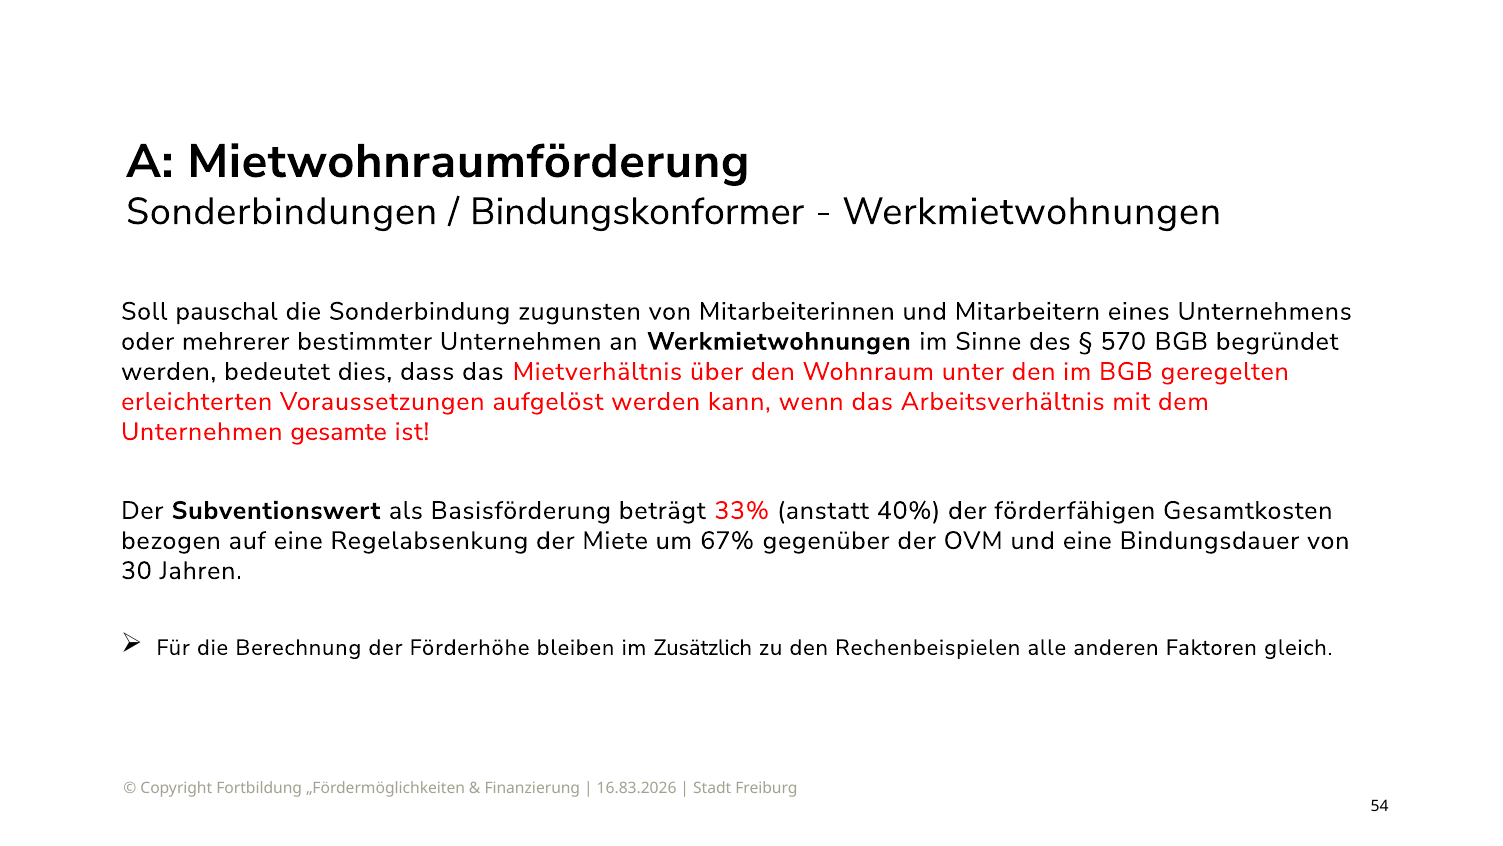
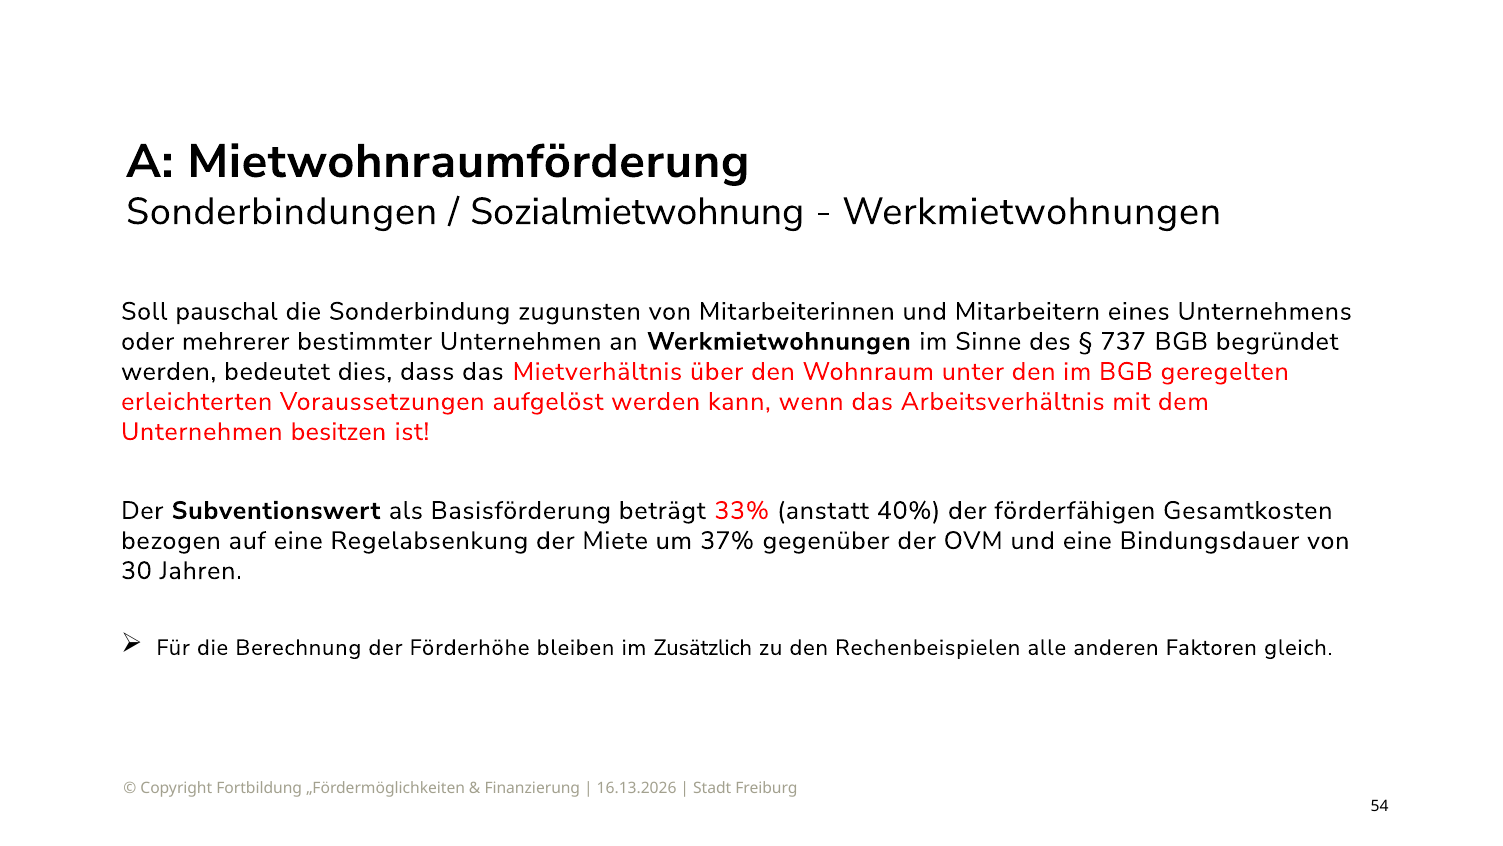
Bindungskonformer: Bindungskonformer -> Sozialmietwohnung (637, 211)
570: 570 -> 737 (1123, 341)
gesamte: gesamte -> besitzen (338, 431)
67%: 67% -> 37% (727, 540)
16.83.2026: 16.83.2026 -> 16.13.2026 (637, 788)
